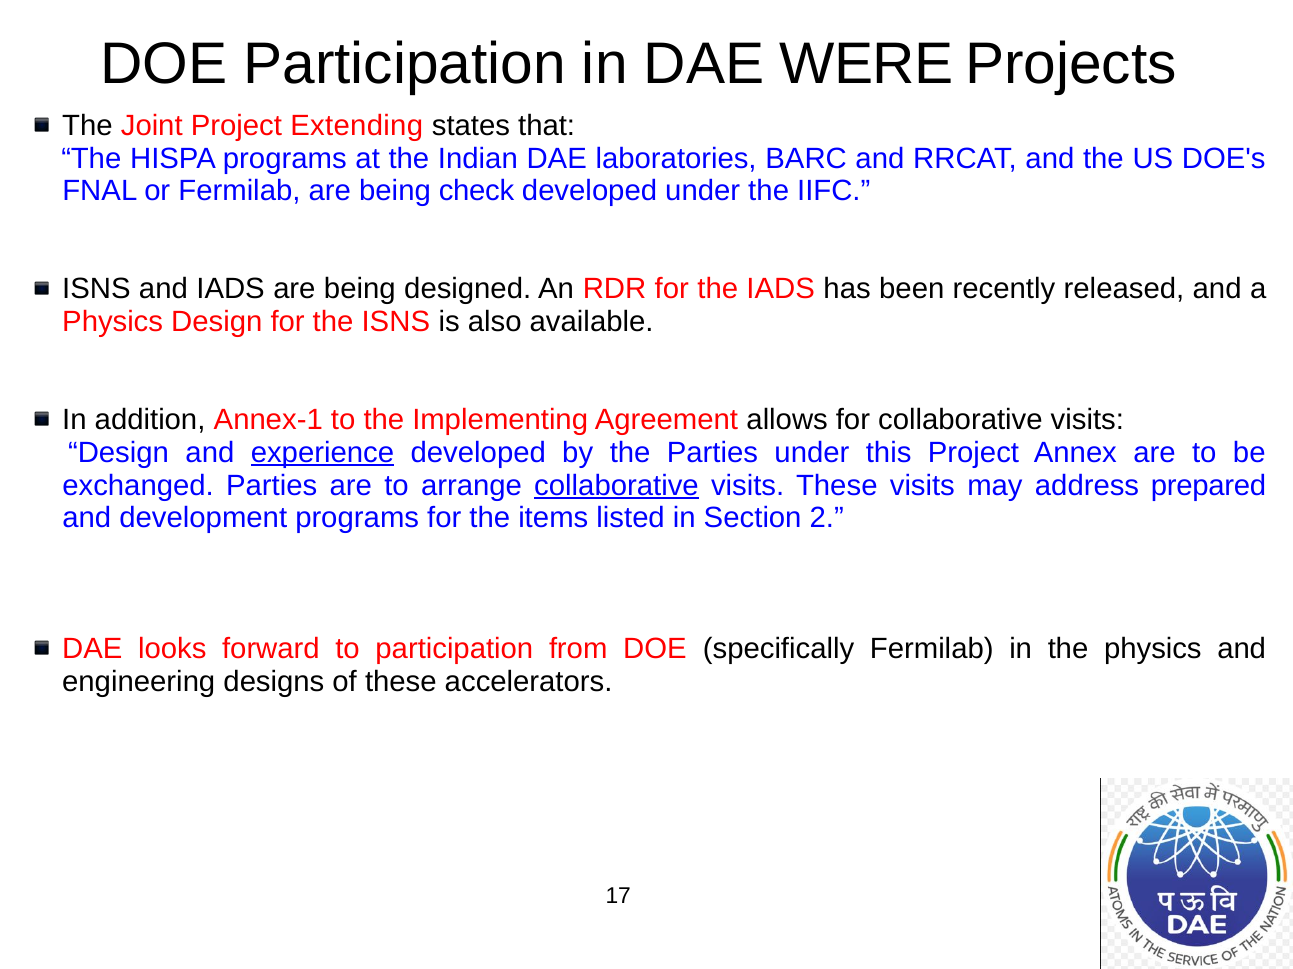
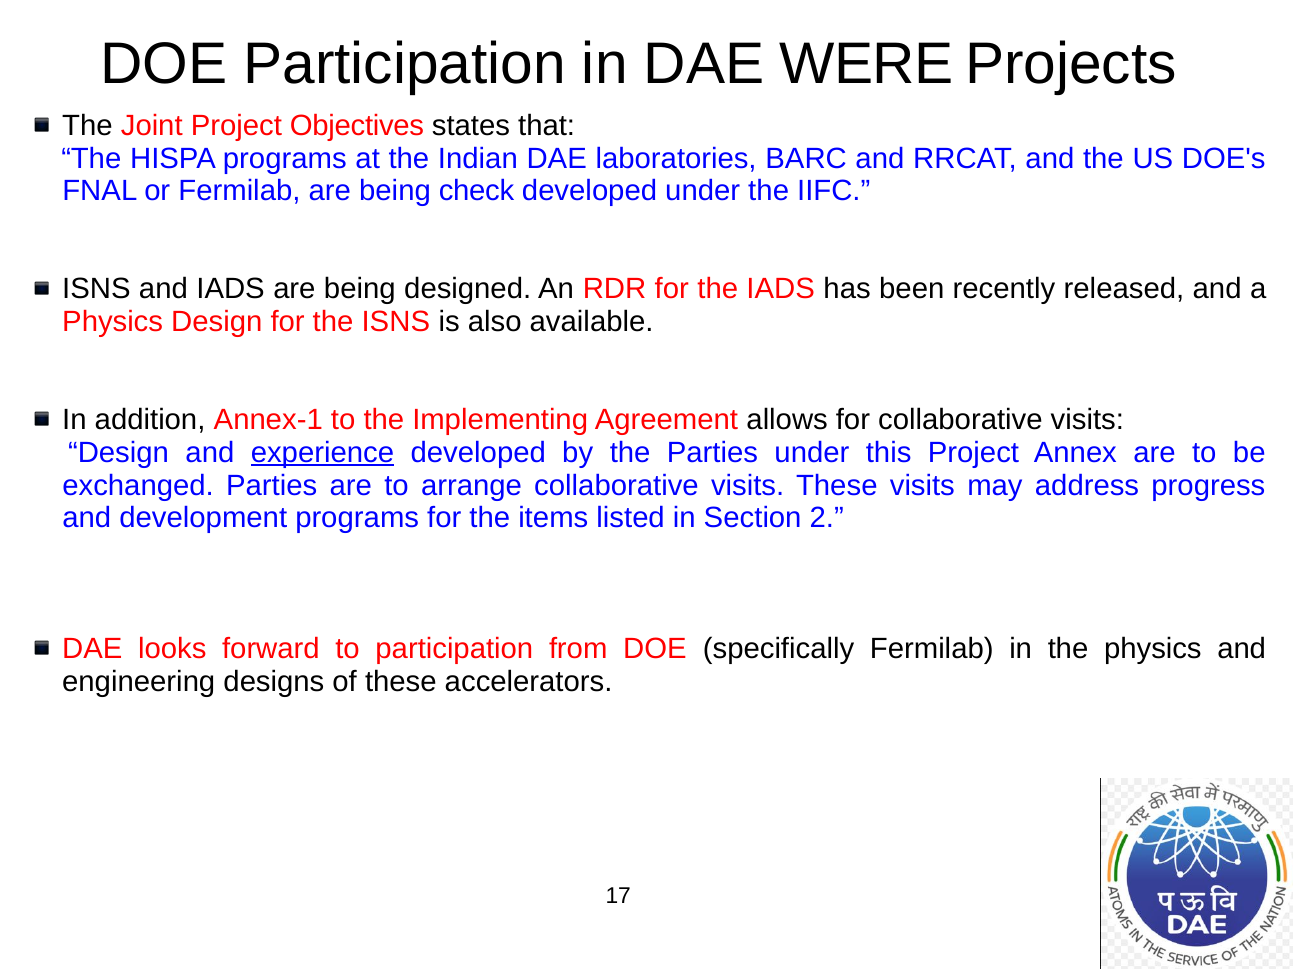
Extending: Extending -> Objectives (357, 126)
collaborative underline: present -> none (616, 486)
prepared: prepared -> progress (1208, 486)
